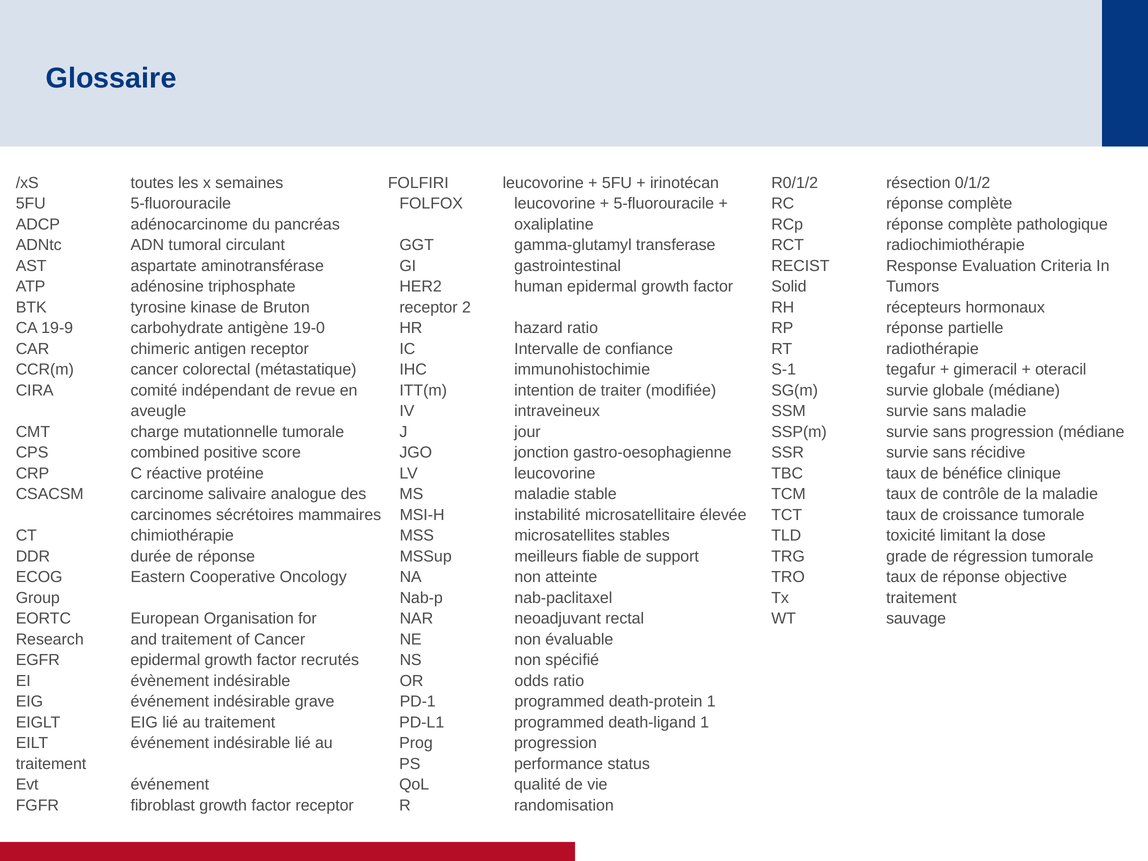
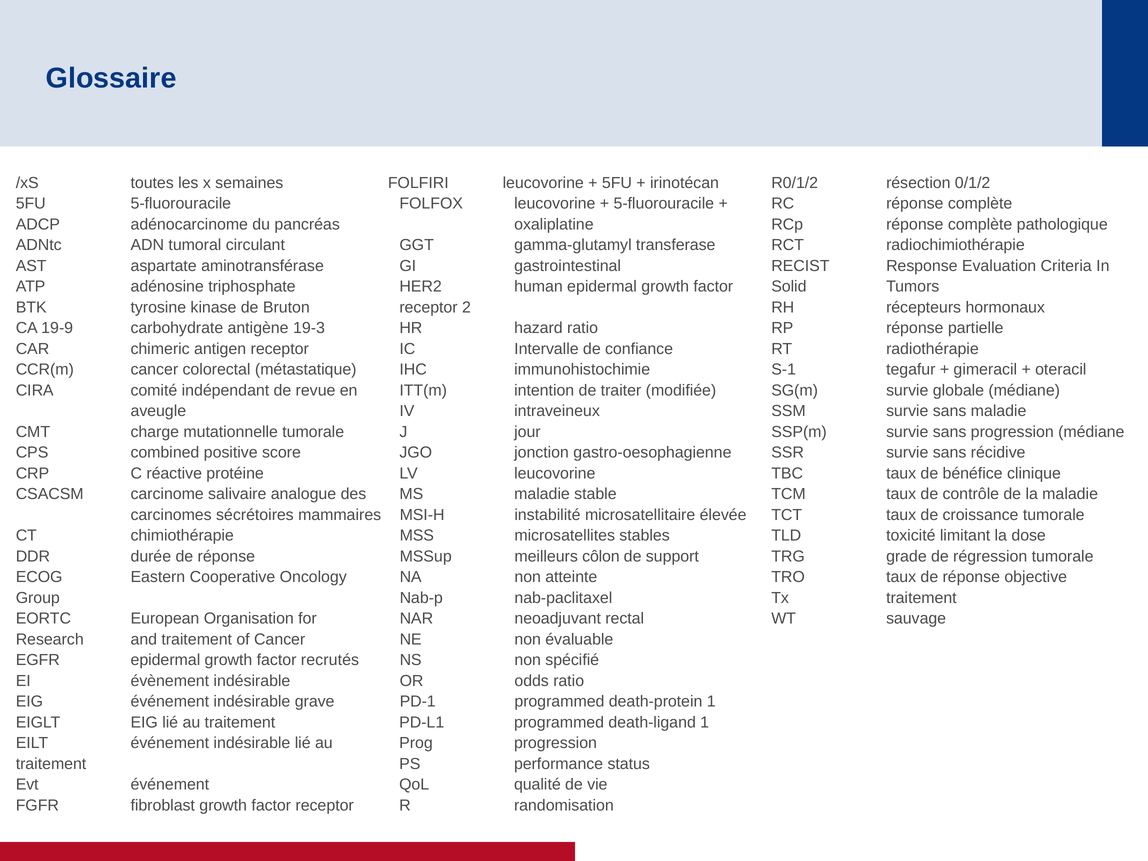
19-0: 19-0 -> 19-3 (309, 328)
fiable: fiable -> côlon (601, 556)
